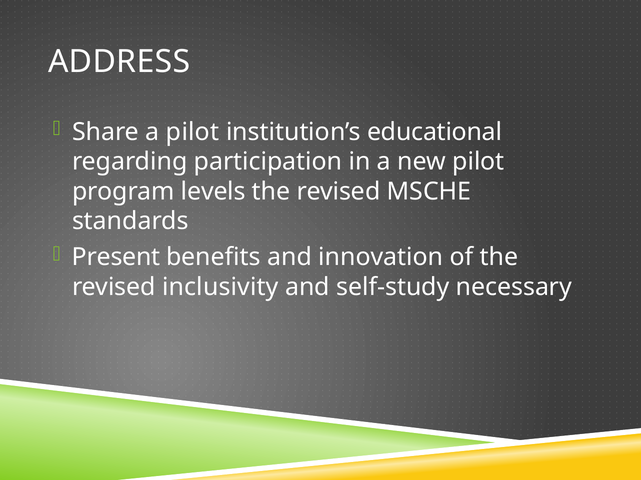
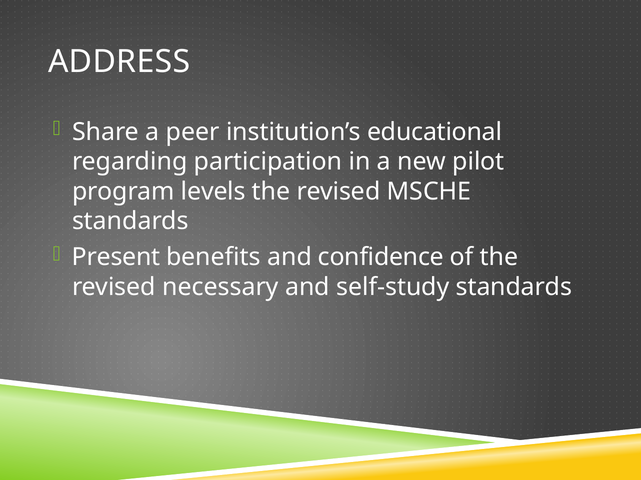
a pilot: pilot -> peer (193, 132)
innovation: innovation -> confidence (381, 258)
inclusivity: inclusivity -> necessary (220, 288)
self-study necessary: necessary -> standards (514, 288)
